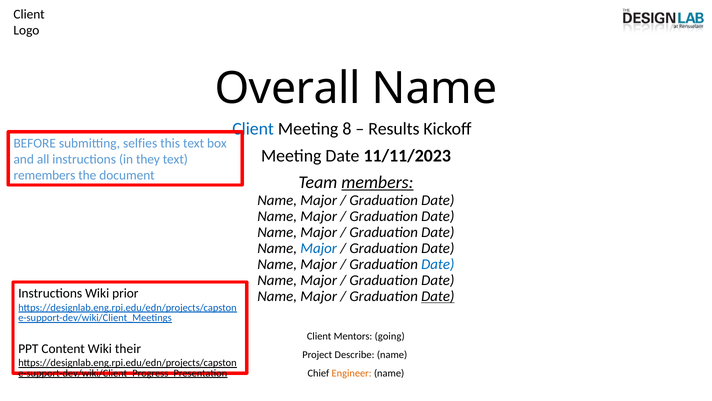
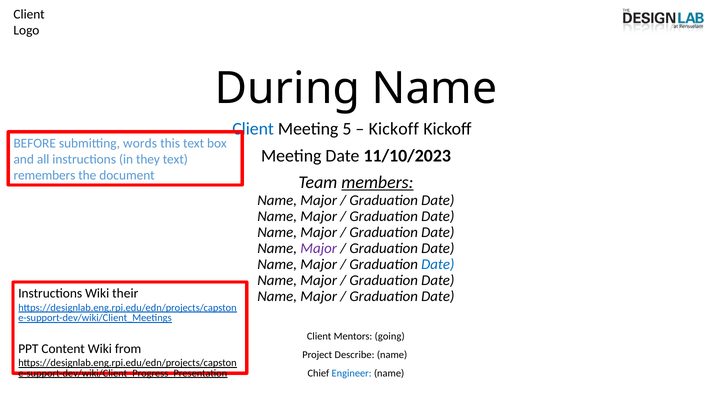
Overall: Overall -> During (287, 89)
8: 8 -> 5 (347, 129)
Results: Results -> Kickoff (394, 129)
selfies: selfies -> words (140, 143)
11/11/2023: 11/11/2023 -> 11/10/2023 (407, 156)
Major colour: blue -> purple (319, 248)
prior: prior -> their (125, 293)
Date underline: present -> none (438, 296)
their: their -> from (128, 348)
Engineer colour: orange -> blue (352, 373)
